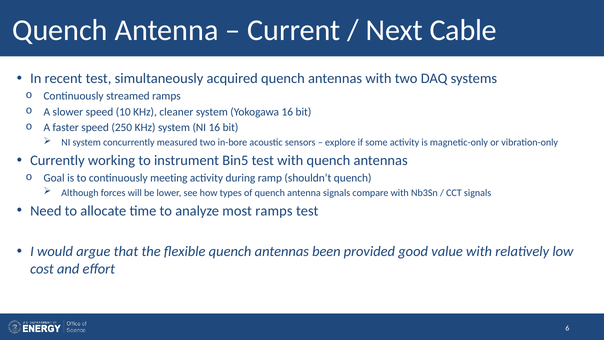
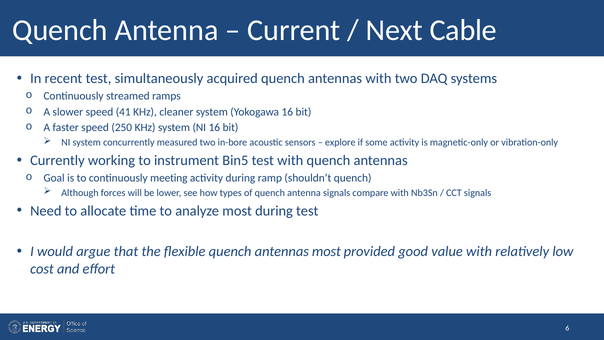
10: 10 -> 41 (123, 112)
most ramps: ramps -> during (274, 211)
antennas been: been -> most (326, 251)
